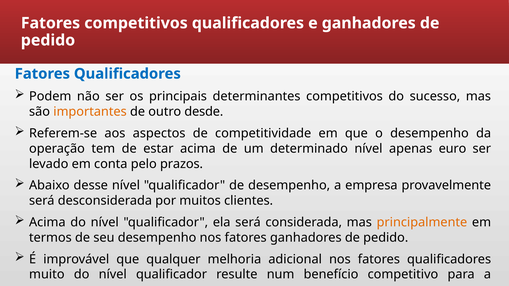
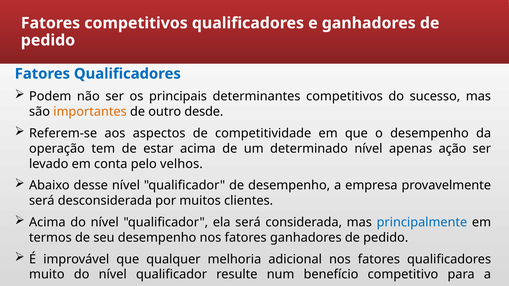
euro: euro -> ação (452, 149)
prazos: prazos -> velhos (181, 164)
principalmente colour: orange -> blue (422, 223)
